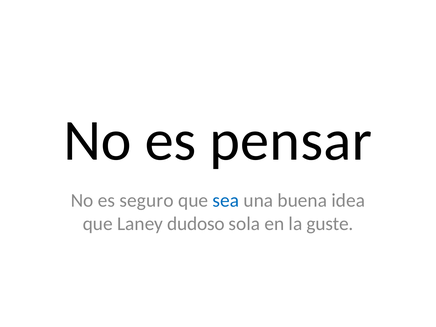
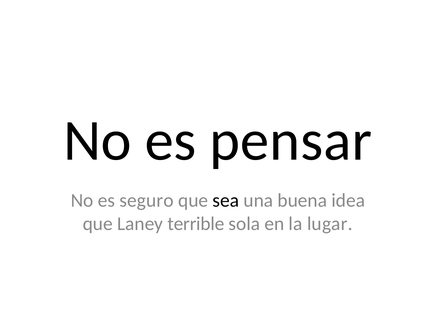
sea colour: blue -> black (226, 200)
dudoso: dudoso -> terrible (196, 224)
guste: guste -> lugar (330, 224)
